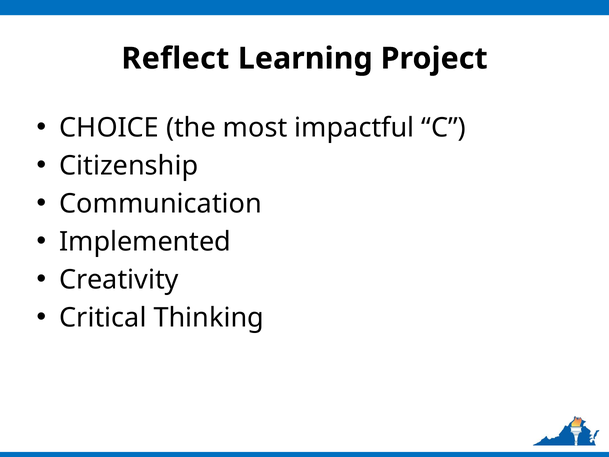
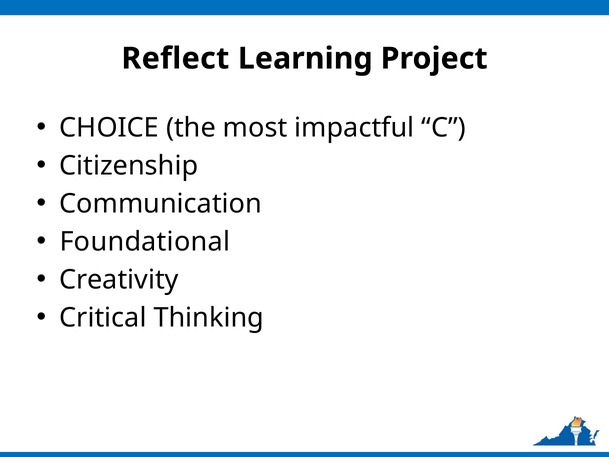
Implemented: Implemented -> Foundational (145, 242)
